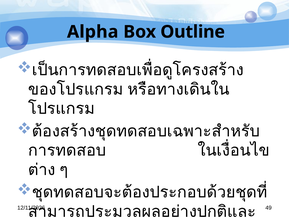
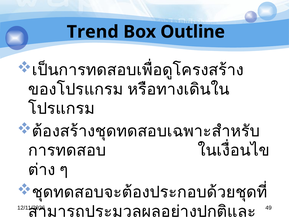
Alpha: Alpha -> Trend (93, 32)
